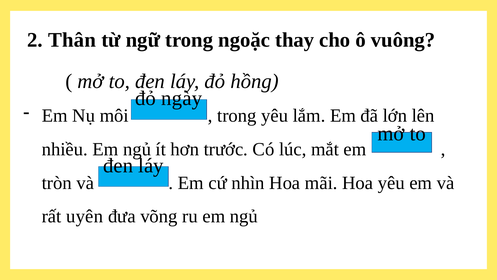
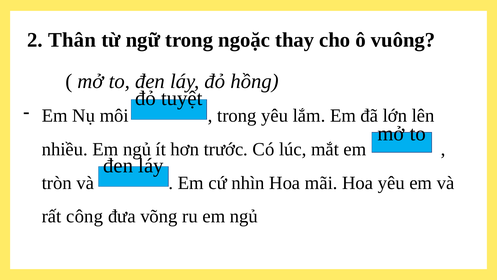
ngày: ngày -> tuyệt (182, 98)
uyên: uyên -> công (85, 216)
